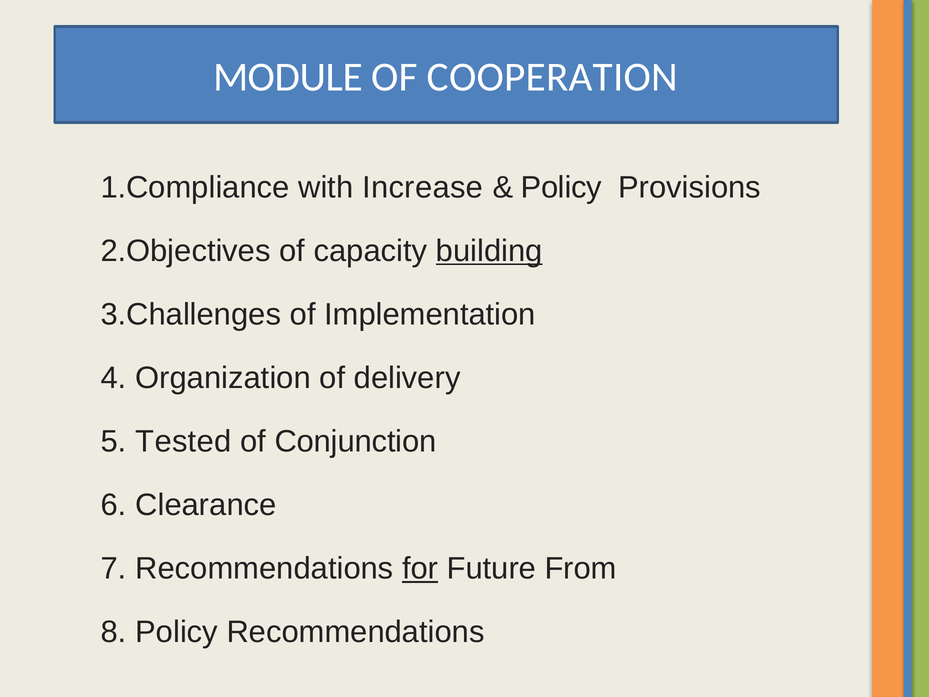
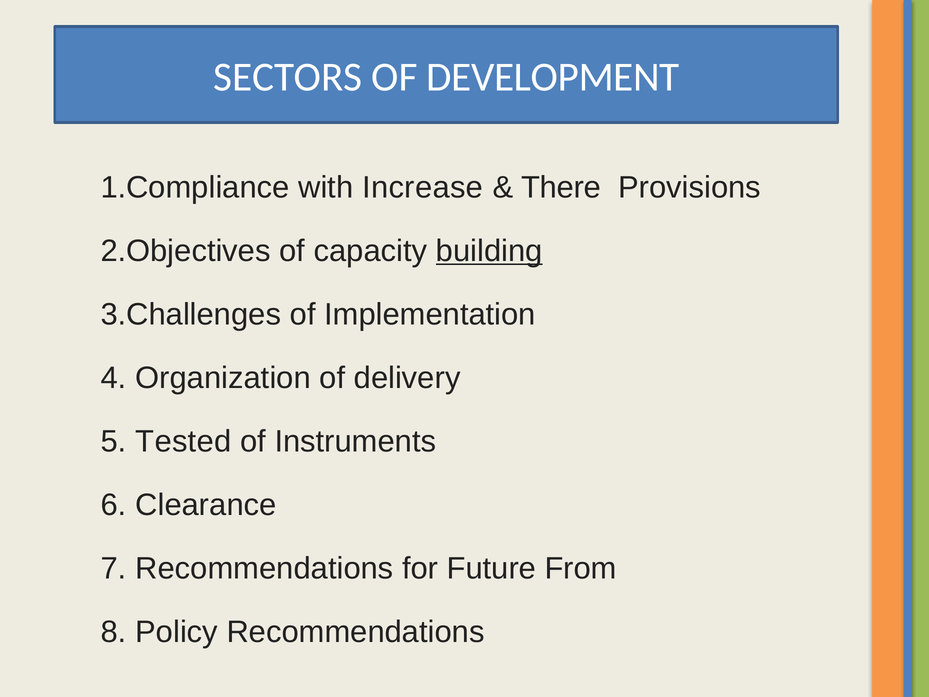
MODULE: MODULE -> SECTORS (288, 77)
COOPERATION: COOPERATION -> DEVELOPMENT (553, 77)
Policy: Policy -> There (561, 187)
Conjunction: Conjunction -> Instruments (355, 441)
for underline: present -> none (420, 568)
